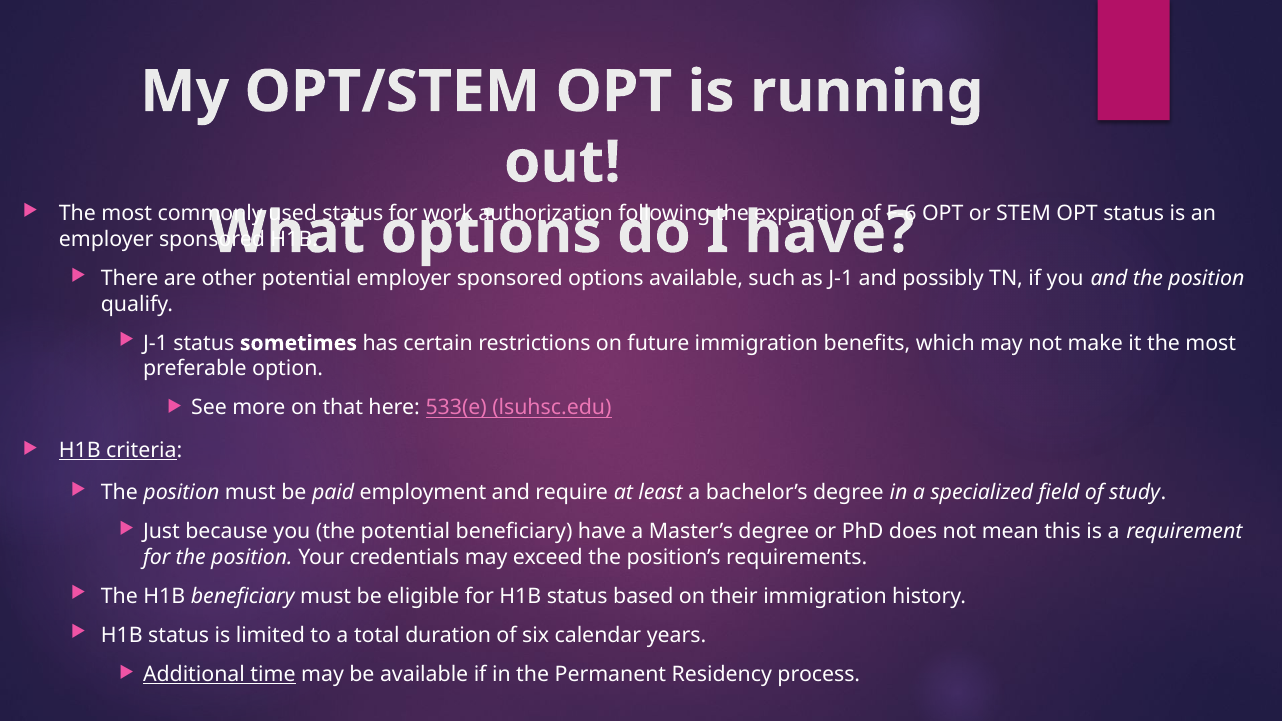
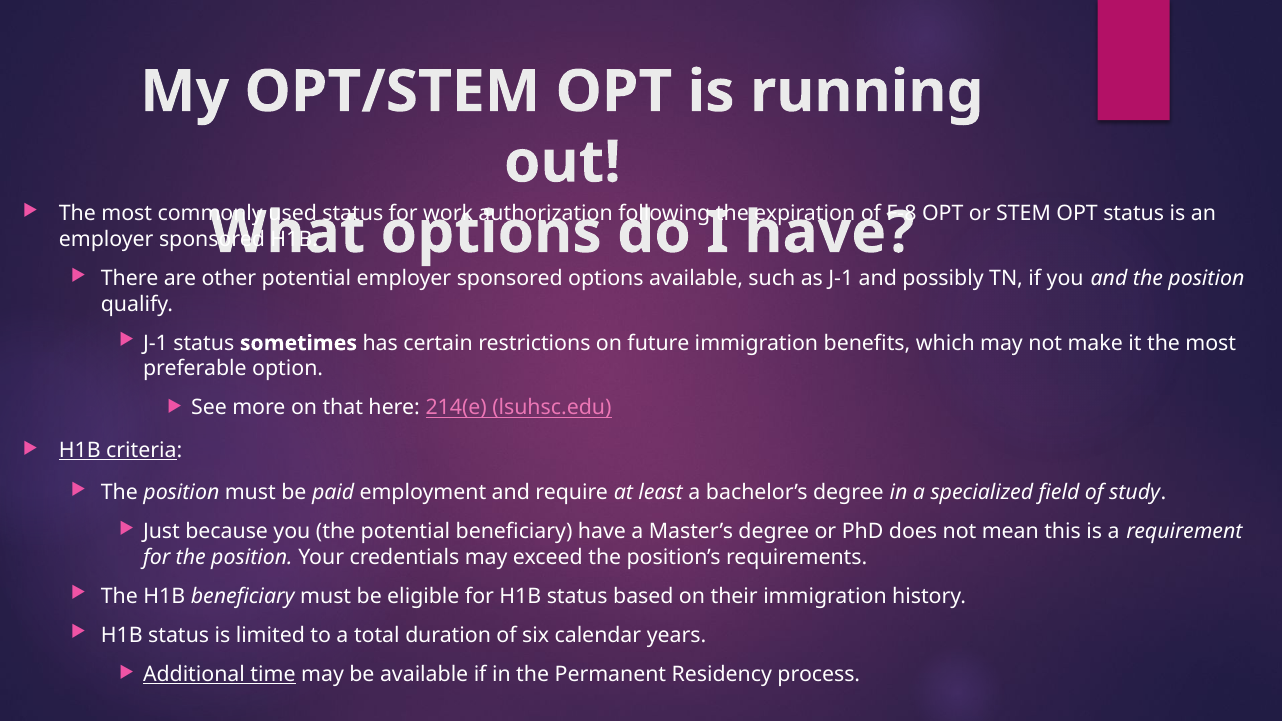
F-6: F-6 -> F-8 (901, 214)
533(e: 533(e -> 214(e (456, 408)
